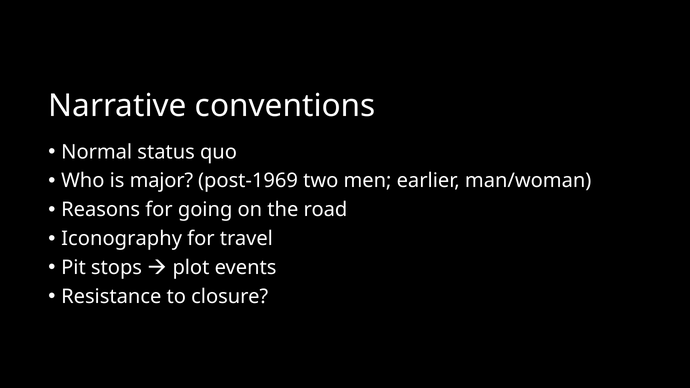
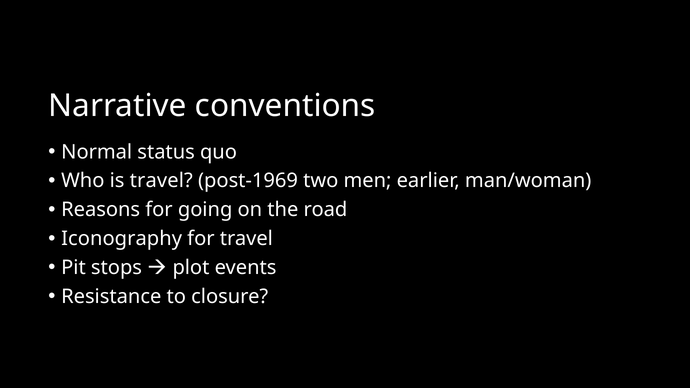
is major: major -> travel (161, 181)
